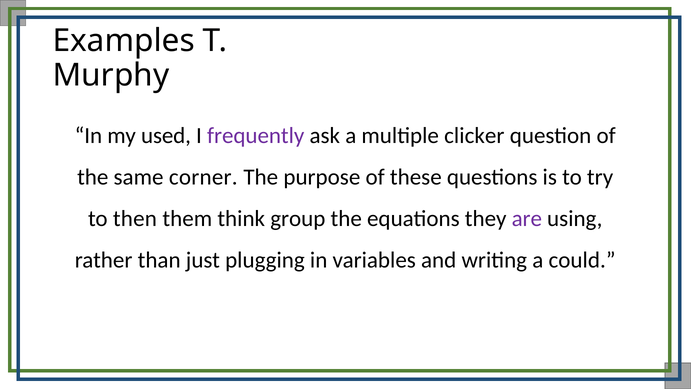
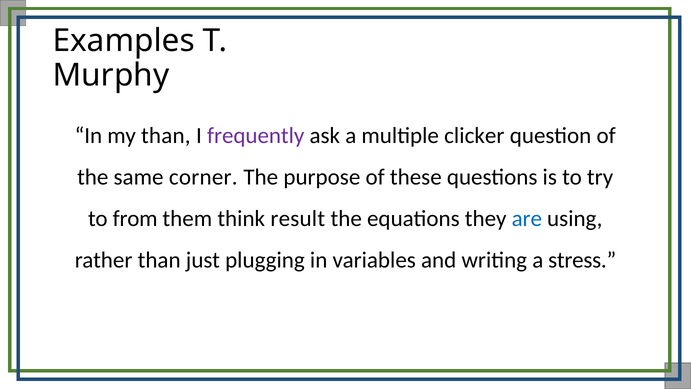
my used: used -> than (166, 135)
then: then -> from (135, 218)
group: group -> result (298, 218)
are colour: purple -> blue (527, 218)
could: could -> stress (582, 260)
